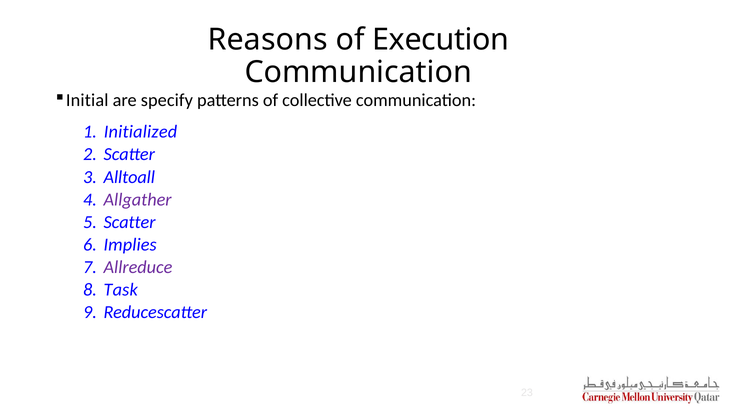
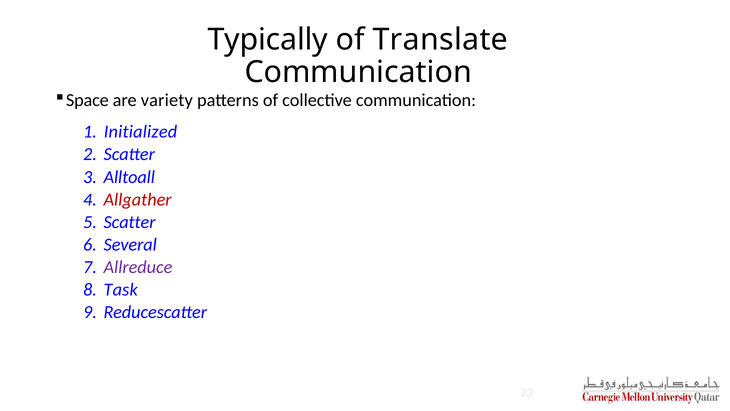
Reasons: Reasons -> Typically (268, 39)
Execution: Execution -> Translate (440, 39)
Initial: Initial -> Space (87, 100)
specify: specify -> variety (167, 100)
Allgather colour: purple -> red (138, 199)
Implies: Implies -> Several (130, 244)
